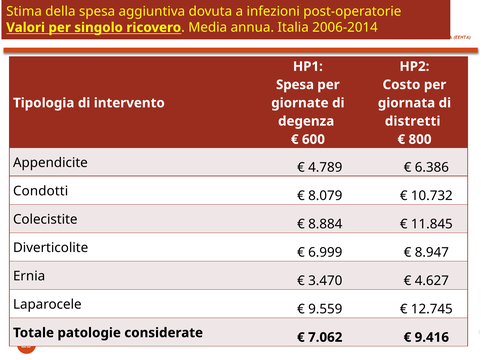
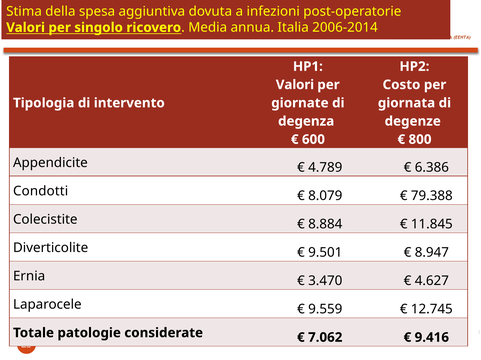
Spesa: Spesa -> Valori (295, 85)
distretti: distretti -> degenze (413, 121)
10.732: 10.732 -> 79.388 (432, 196)
6.999: 6.999 -> 9.501 (325, 253)
